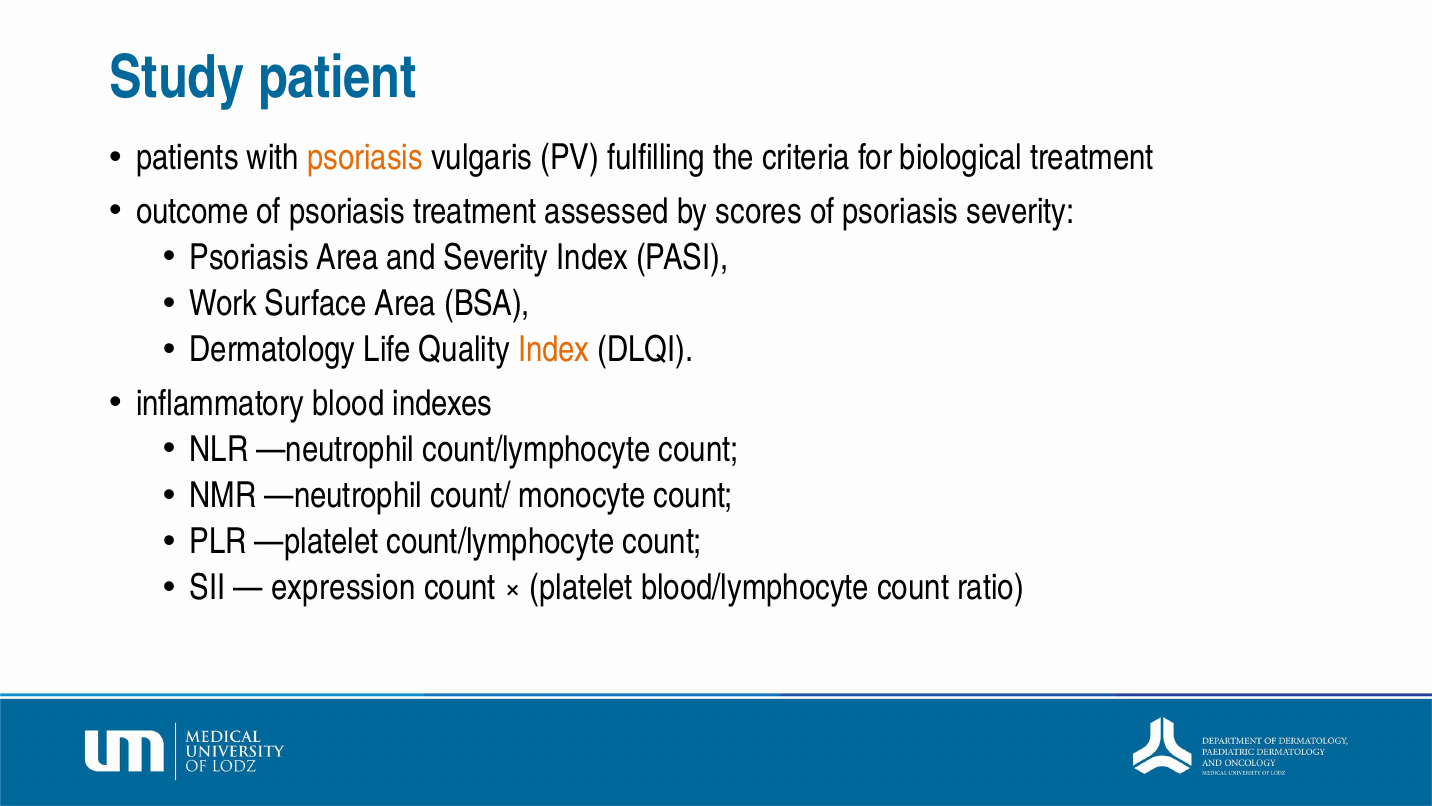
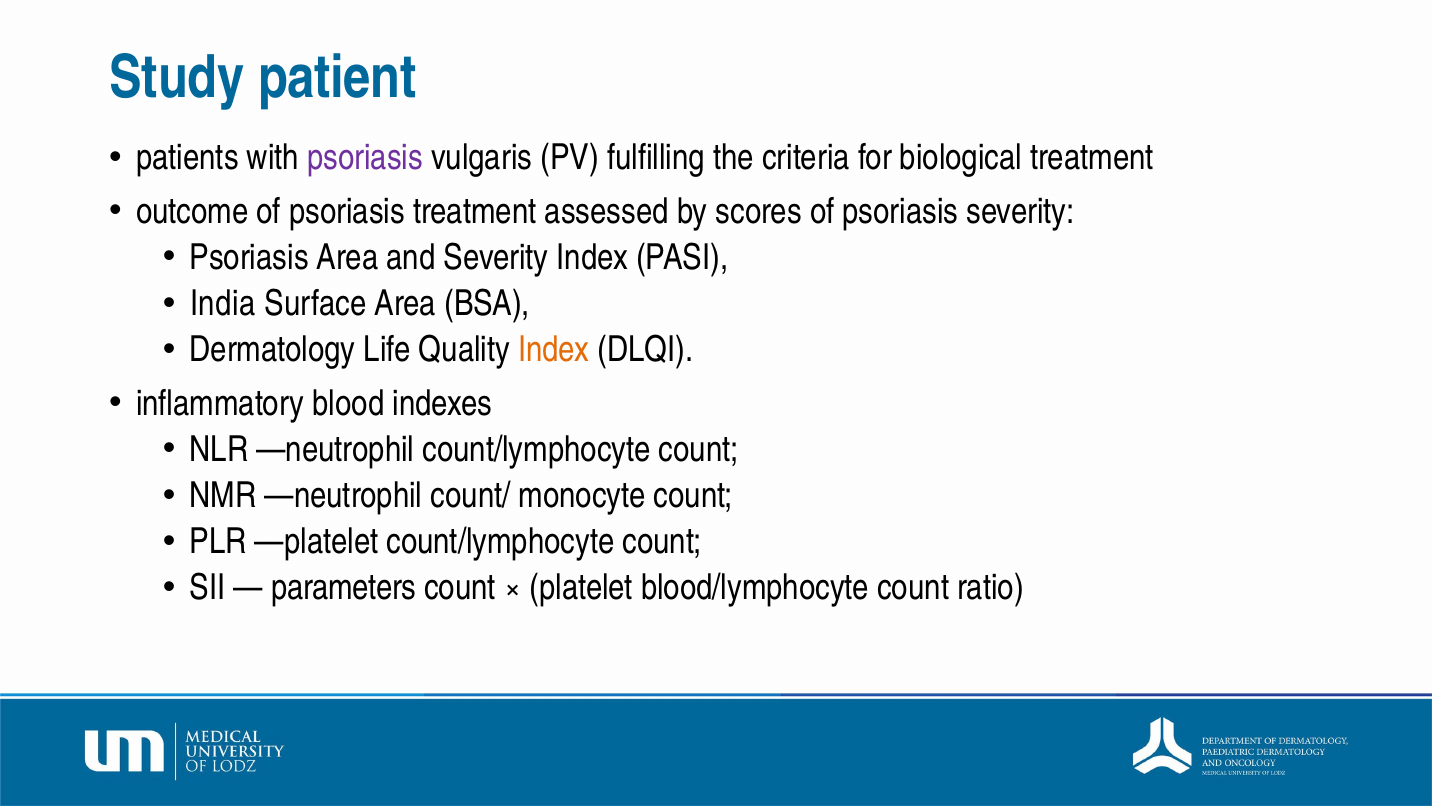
psoriasis colour: orange -> purple (365, 158)
Work: Work -> India (223, 303)
expression: expression -> parameters (344, 588)
